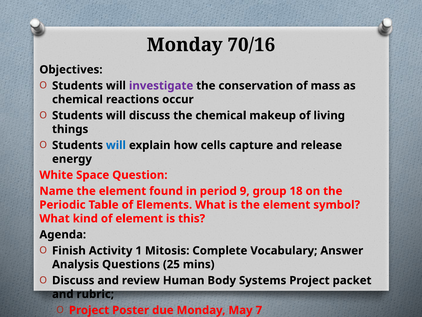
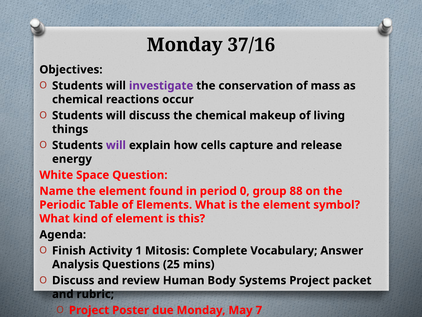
70/16: 70/16 -> 37/16 (251, 45)
will colour: blue -> purple (116, 145)
9: 9 -> 0 (245, 191)
18: 18 -> 88 (296, 191)
